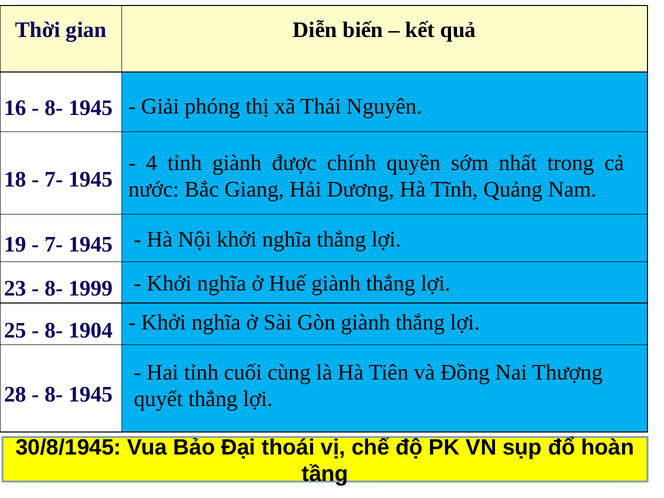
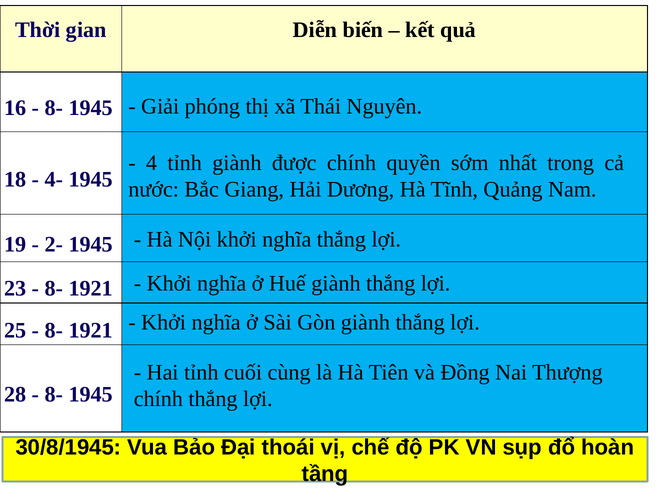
7-: 7- -> 4- (54, 179)
7-: 7- -> 2- (54, 244)
1999: 1999 -> 1921 (91, 289)
1904: 1904 -> 1921 (91, 330)
quyết: quyết -> chính (158, 399)
